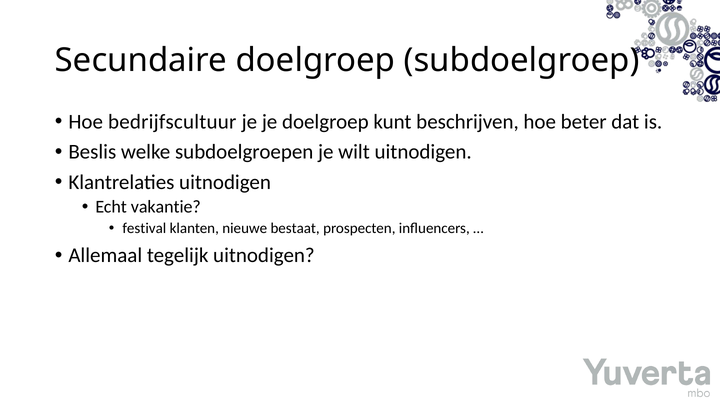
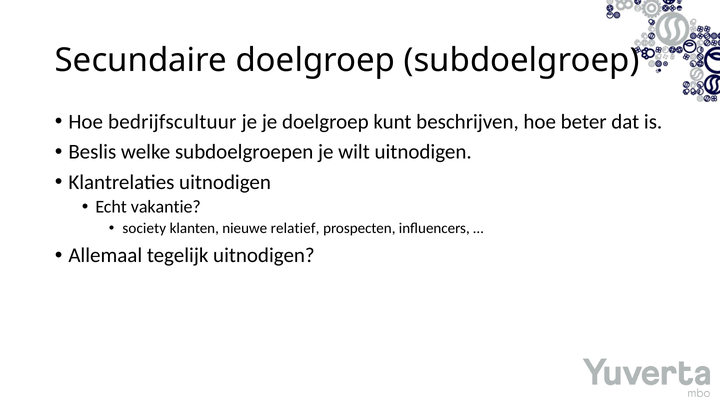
festival: festival -> society (144, 228)
bestaat: bestaat -> relatief (295, 228)
